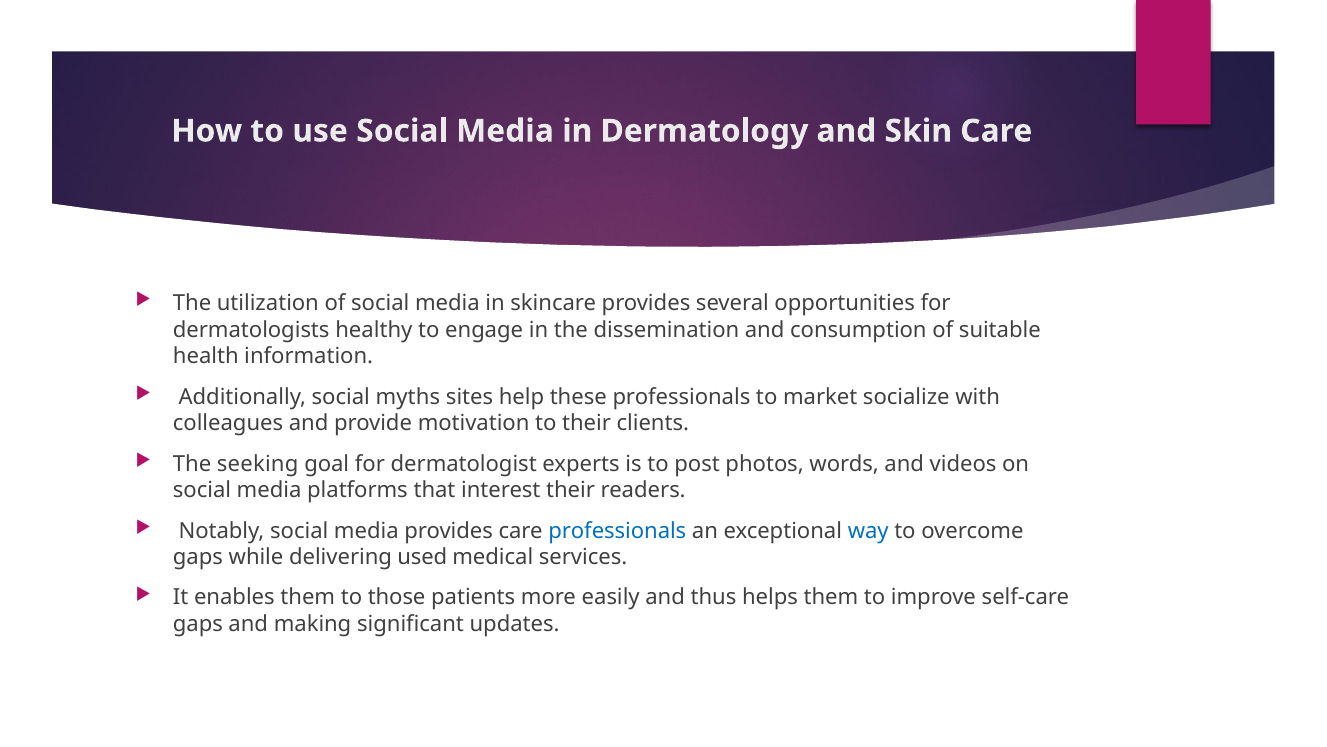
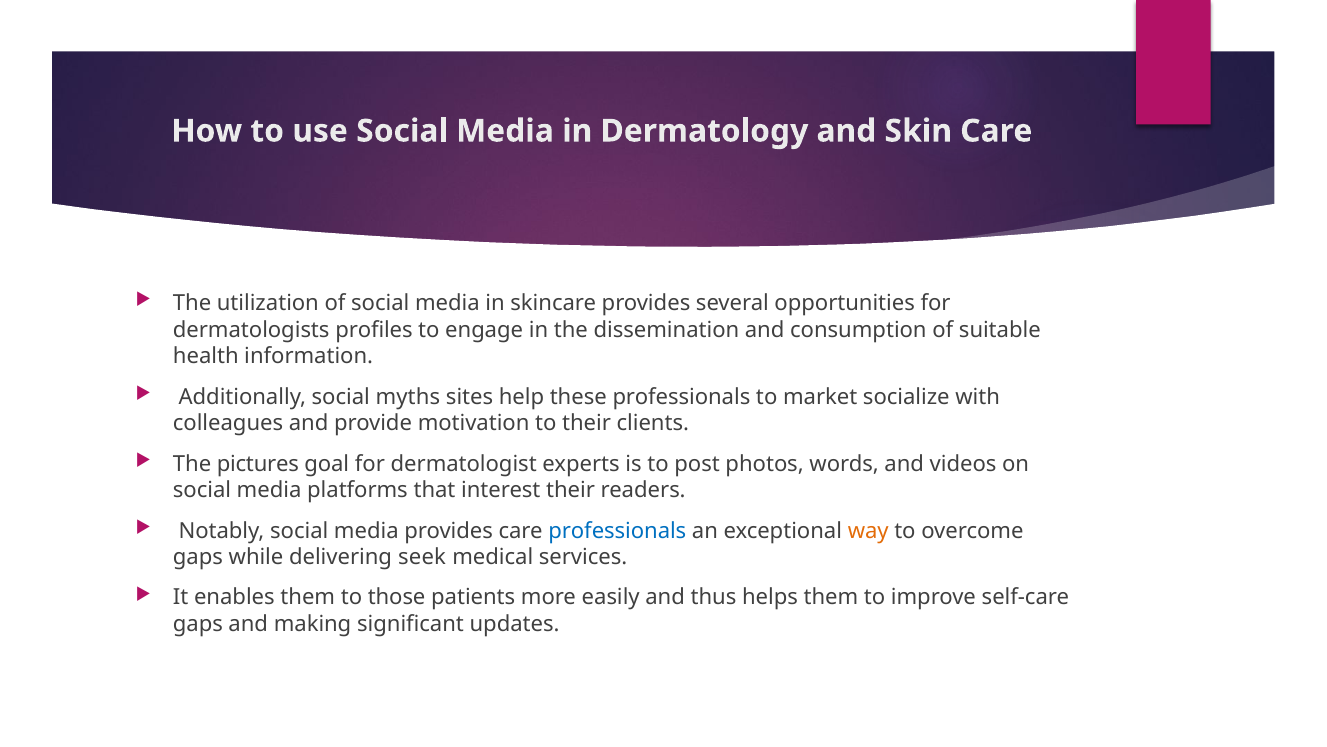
healthy: healthy -> profiles (374, 330)
seeking: seeking -> pictures (258, 463)
way colour: blue -> orange (868, 530)
used: used -> seek (422, 557)
